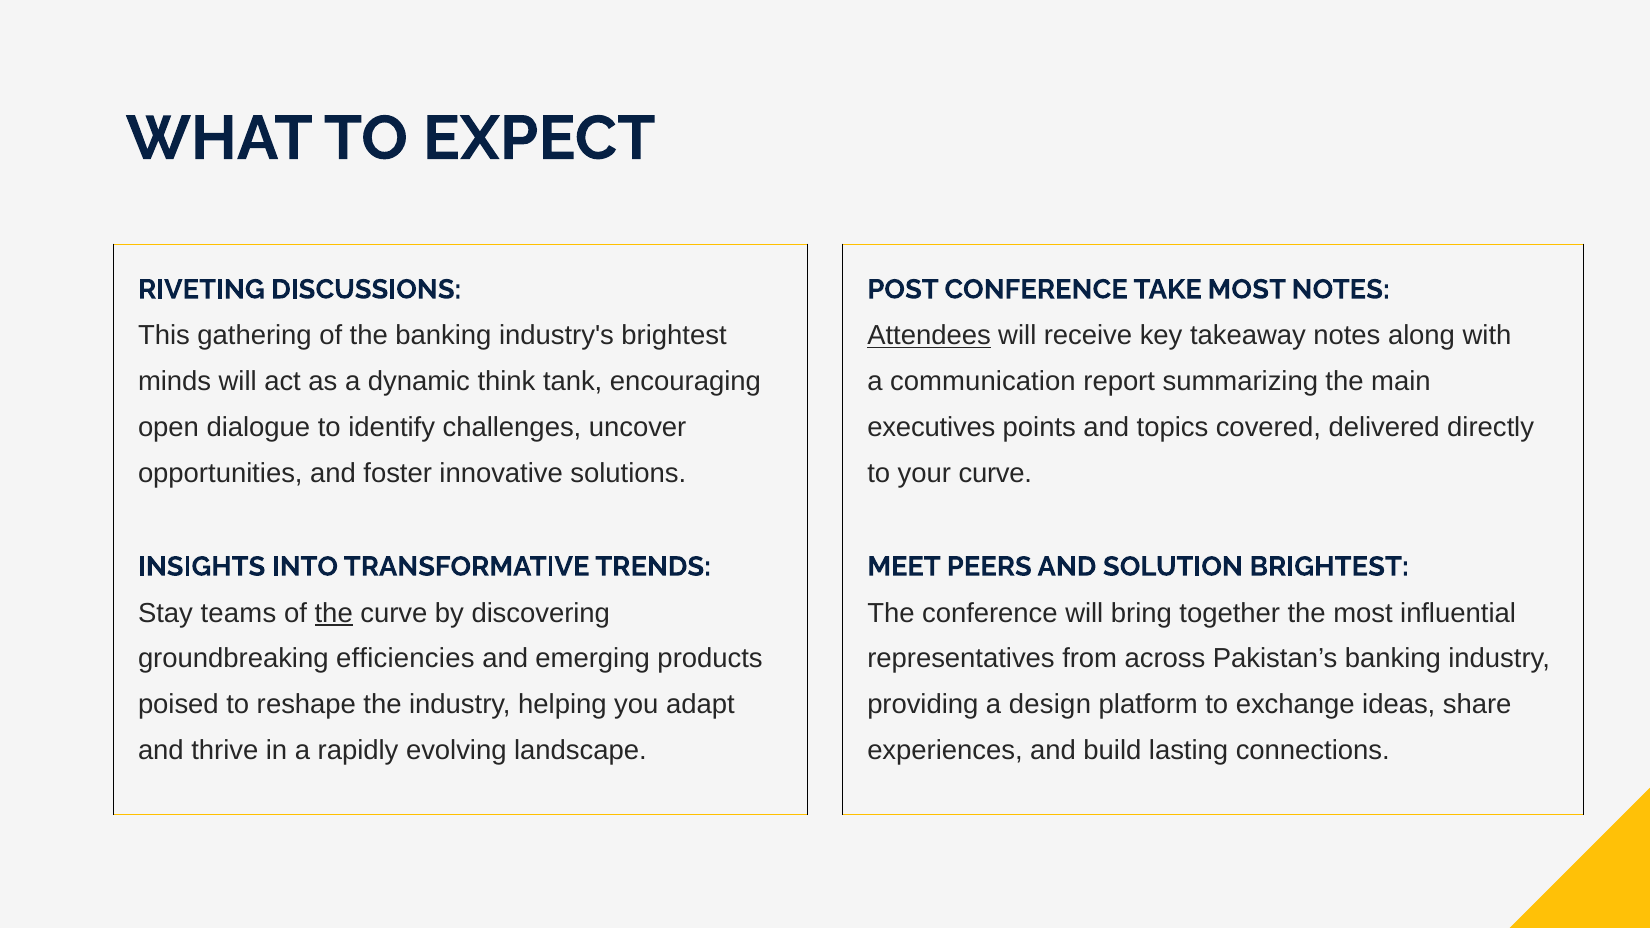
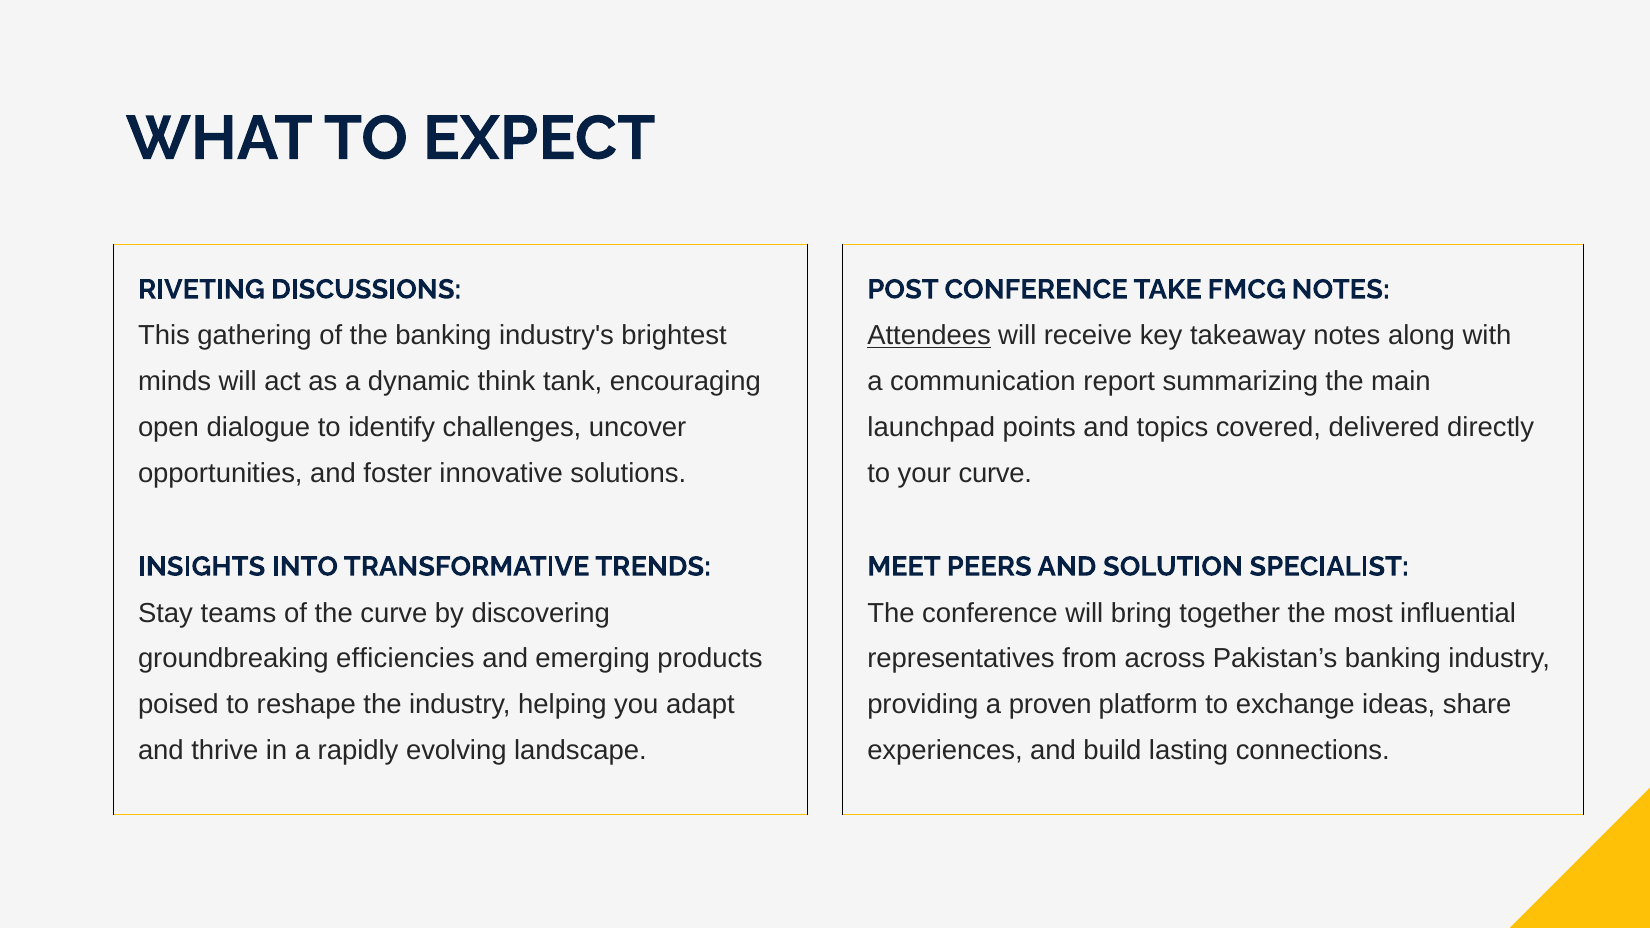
TAKE MOST: MOST -> FMCG (1247, 289)
executives: executives -> launchpad (931, 427)
SOLUTION BRIGHTEST: BRIGHTEST -> SPECIALIST (1329, 567)
the underline: present -> none (334, 613)
design: design -> proven (1050, 705)
